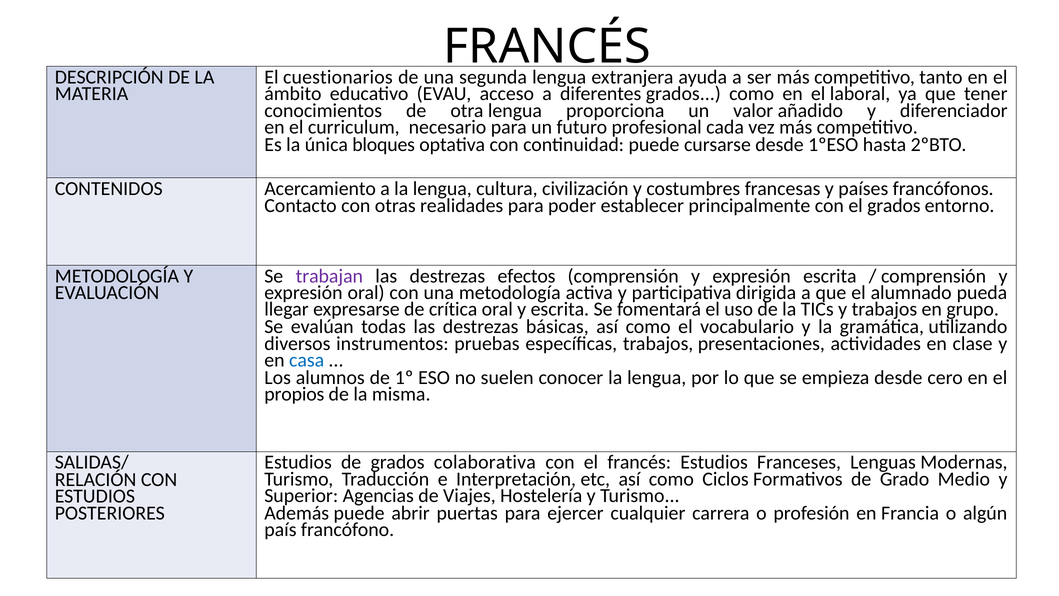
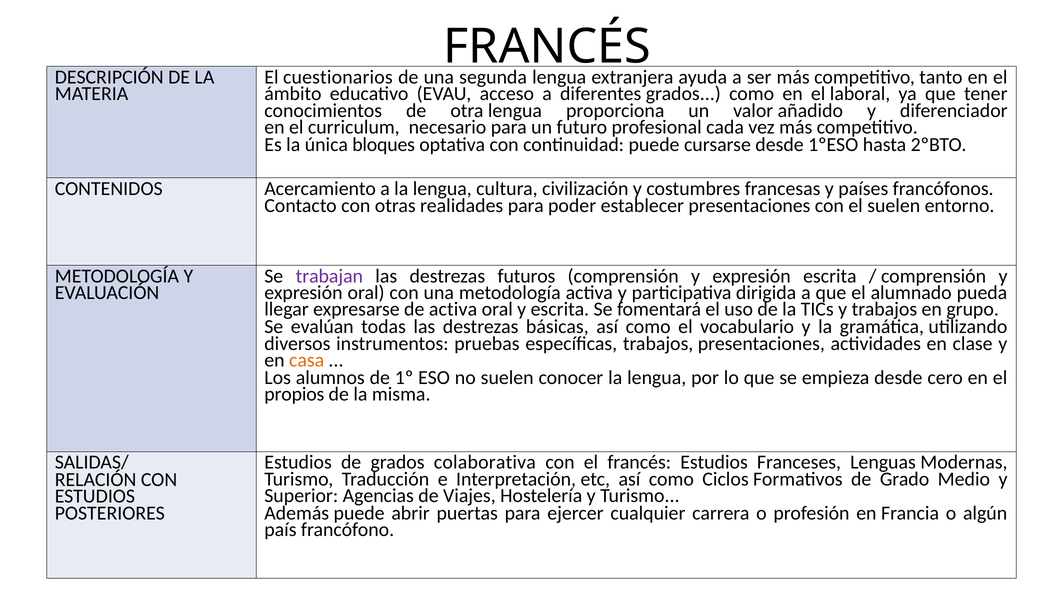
establecer principalmente: principalmente -> presentaciones (749, 206)
el grados: grados -> suelen (894, 206)
efectos: efectos -> futuros (526, 276)
de crítica: crítica -> activa (453, 309)
casa colour: blue -> orange (307, 360)
